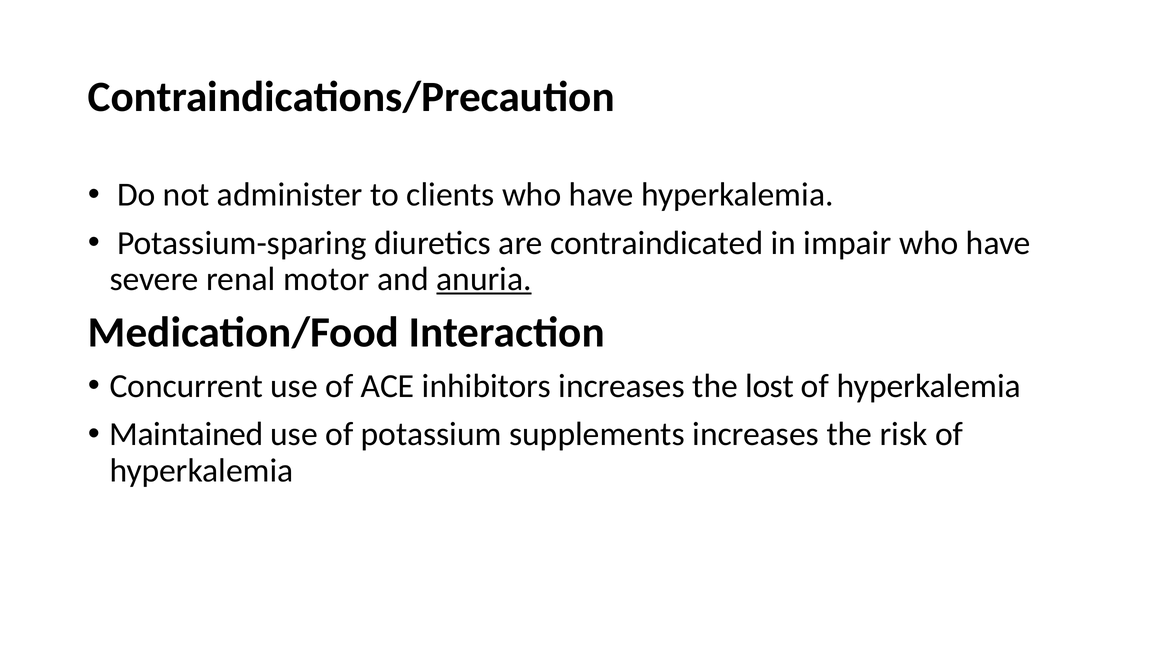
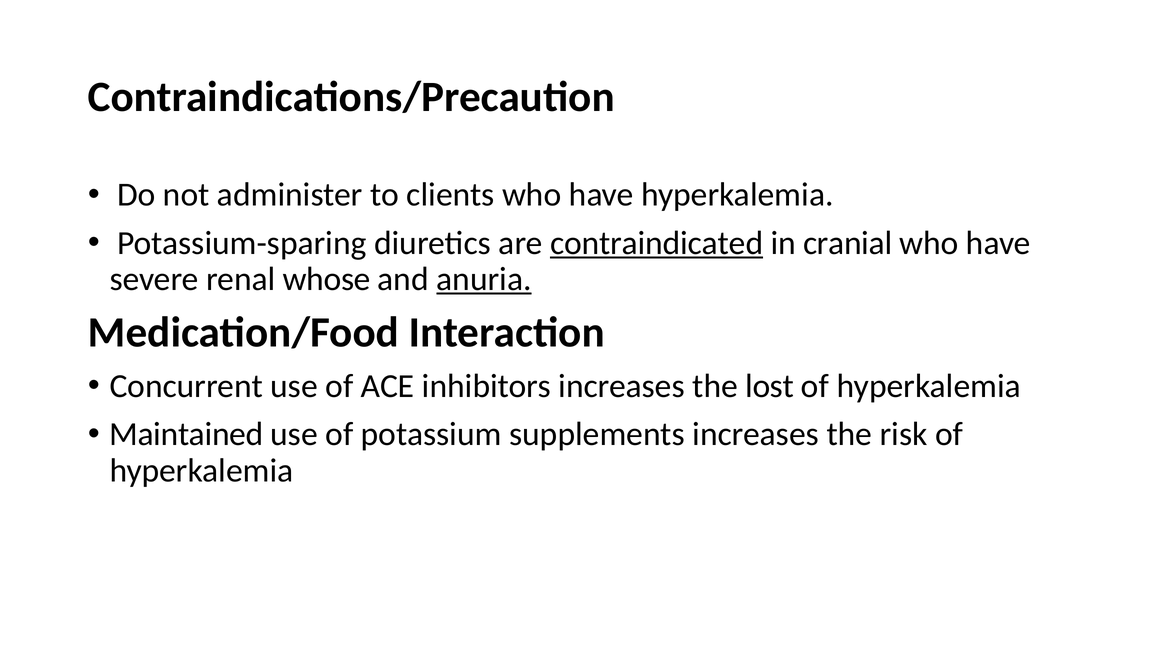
contraindicated underline: none -> present (657, 243)
impair: impair -> cranial (848, 243)
motor: motor -> whose (327, 279)
